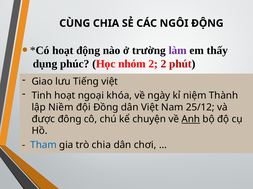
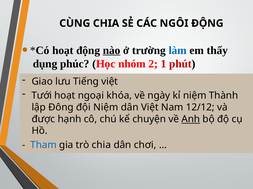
nào underline: none -> present (112, 51)
làm colour: purple -> blue (178, 51)
2 2: 2 -> 1 (164, 64)
Tinh: Tinh -> Tưới (42, 96)
Niềm: Niềm -> Đông (61, 108)
đội Đồng: Đồng -> Niệm (106, 108)
25/12: 25/12 -> 12/12 (200, 108)
đông: đông -> hạnh (69, 119)
